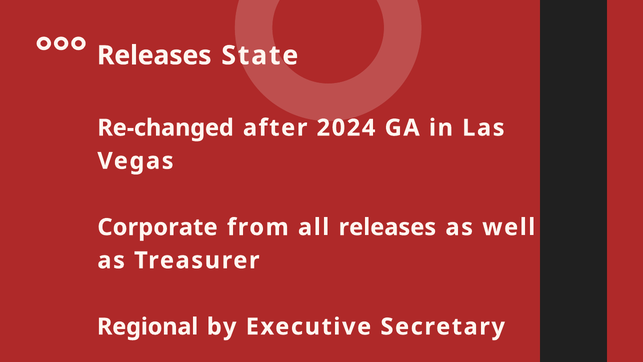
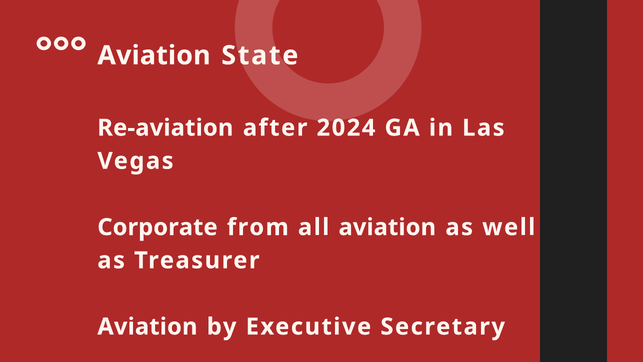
Releases: Releases -> Aviation (154, 55)
Re-changed: Re-changed -> Re-aviation (165, 128)
all releases: releases -> aviation (387, 227)
Regional: Regional -> Aviation (147, 326)
